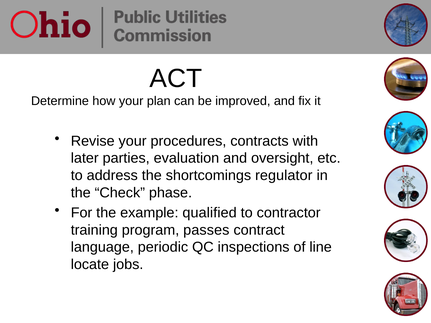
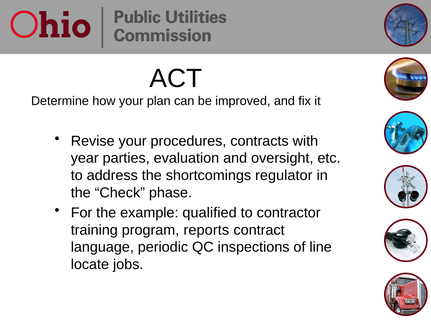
later: later -> year (85, 158)
passes: passes -> reports (206, 230)
